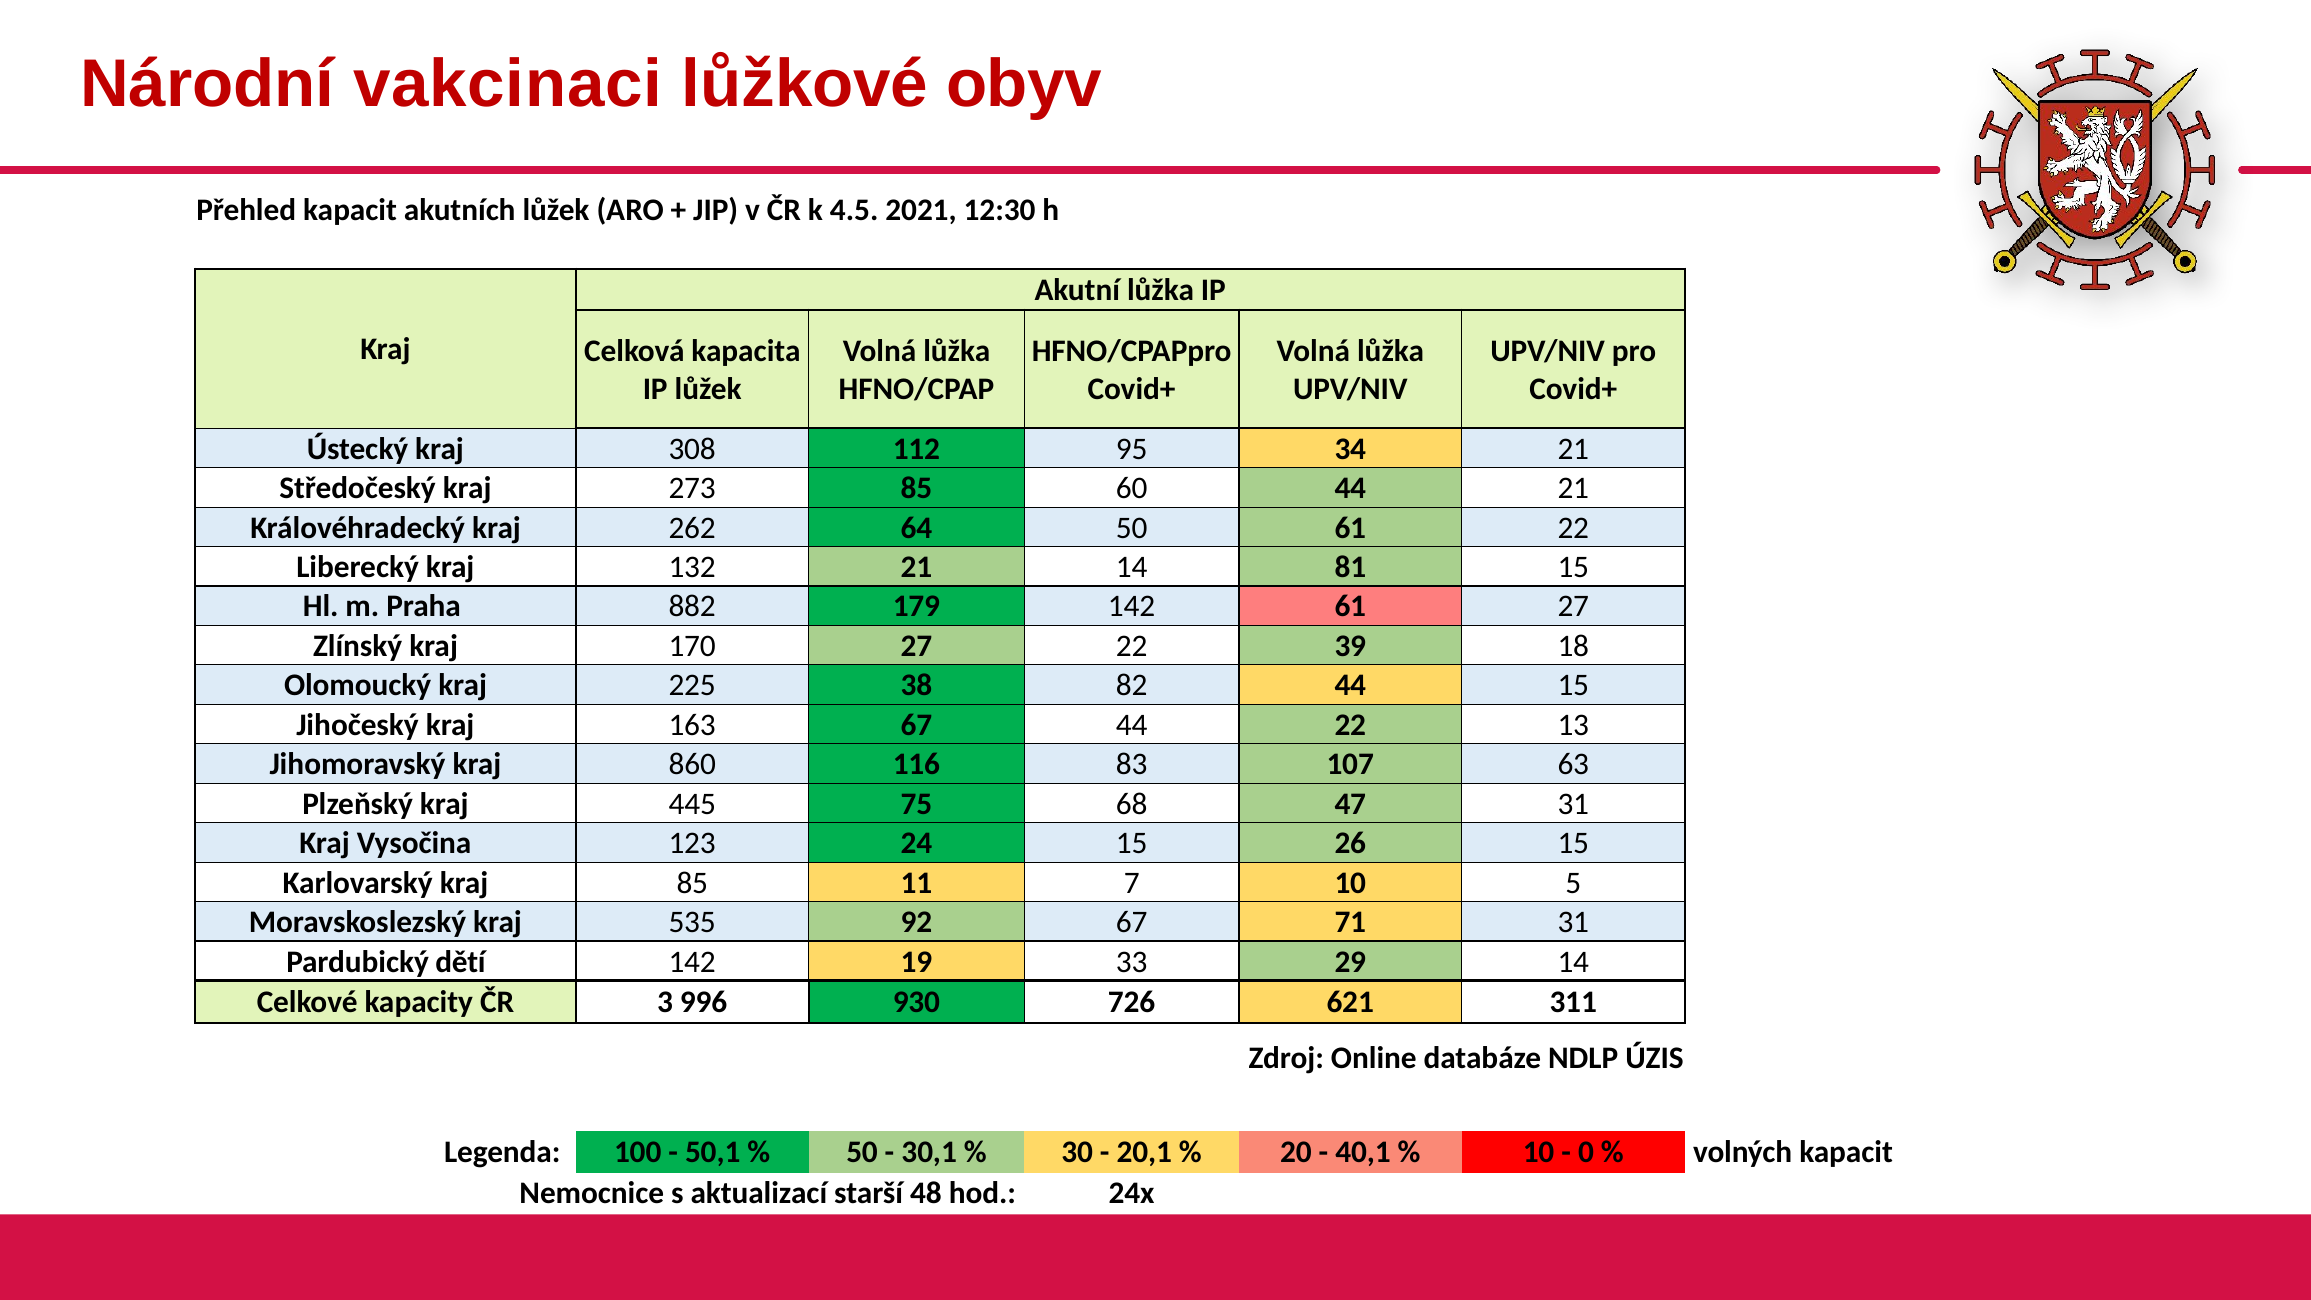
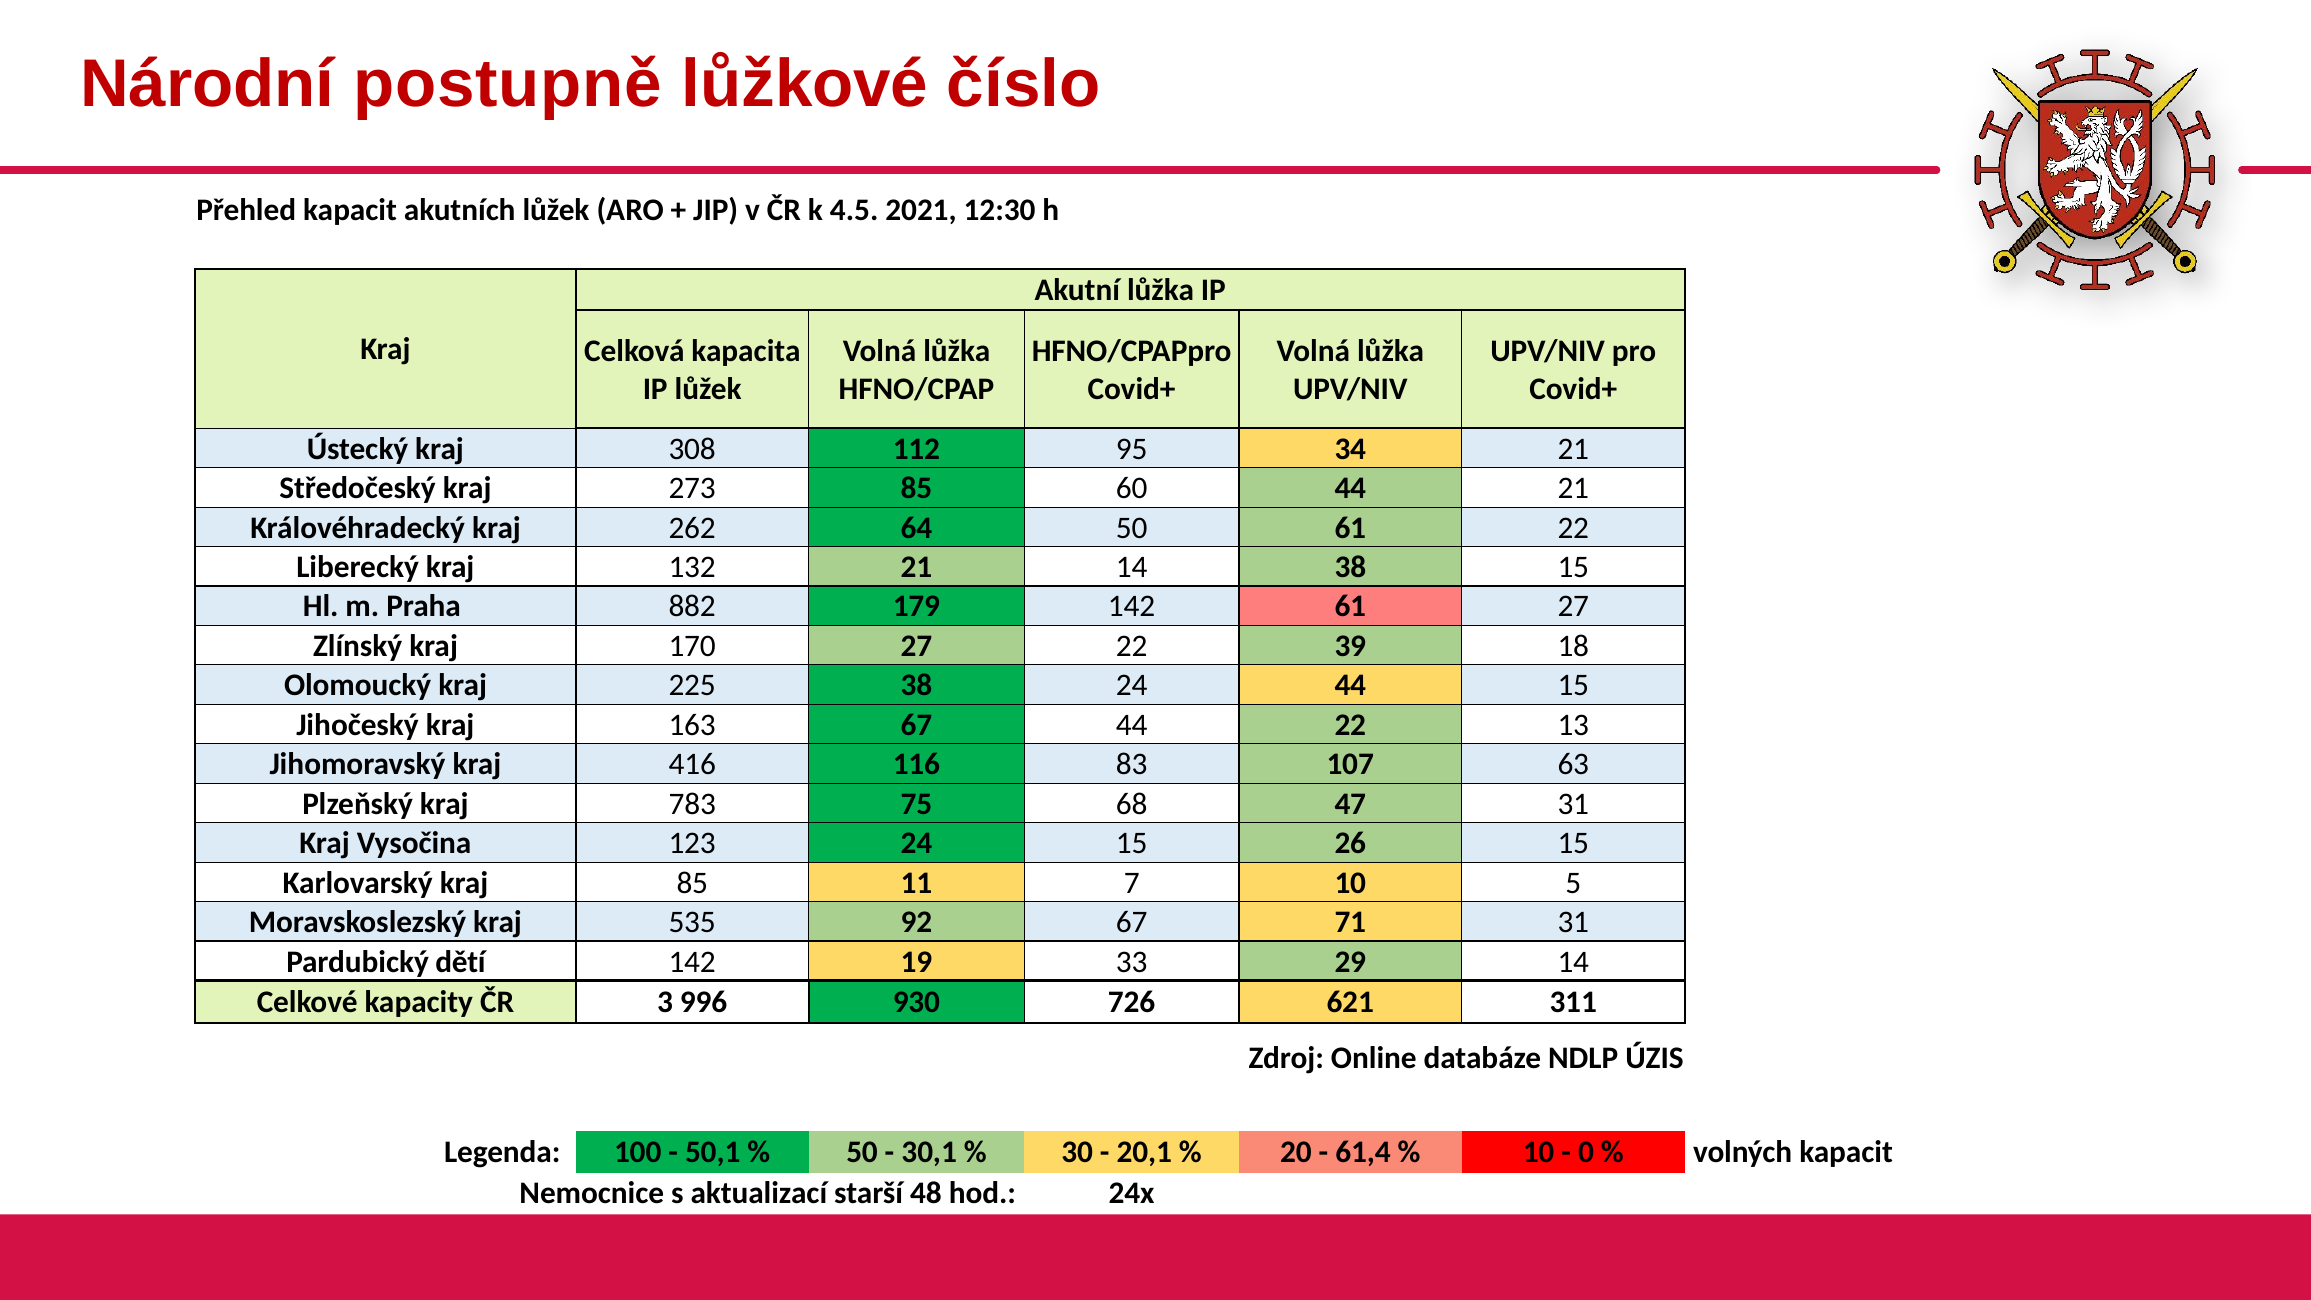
vakcinaci: vakcinaci -> postupně (508, 85)
obyv: obyv -> číslo (1024, 85)
14 81: 81 -> 38 (1350, 567)
38 82: 82 -> 24 (1132, 685)
860: 860 -> 416 (692, 764)
445: 445 -> 783 (692, 804)
40,1: 40,1 -> 61,4 (1363, 1152)
